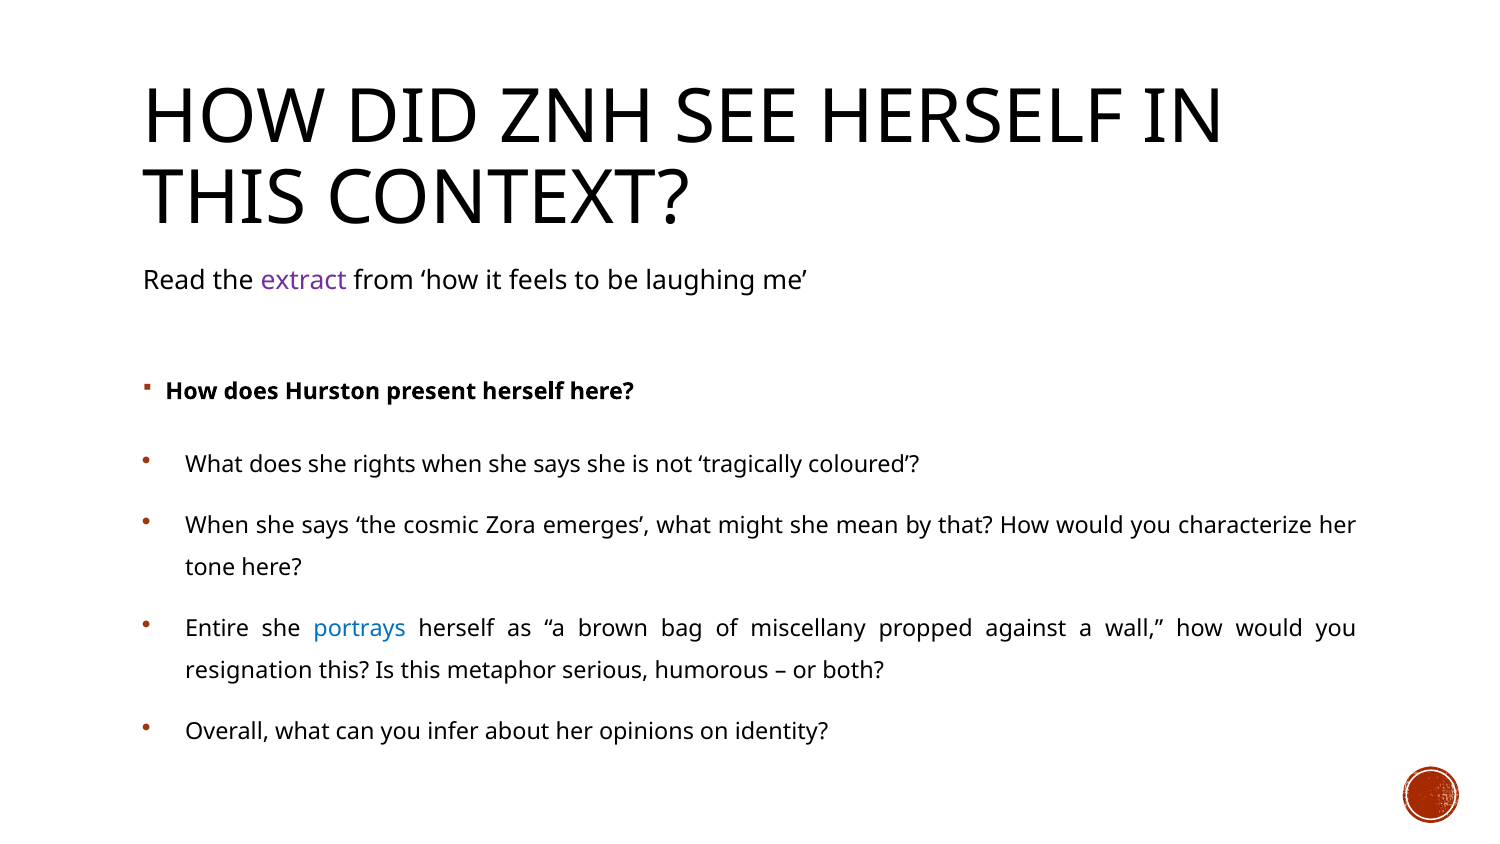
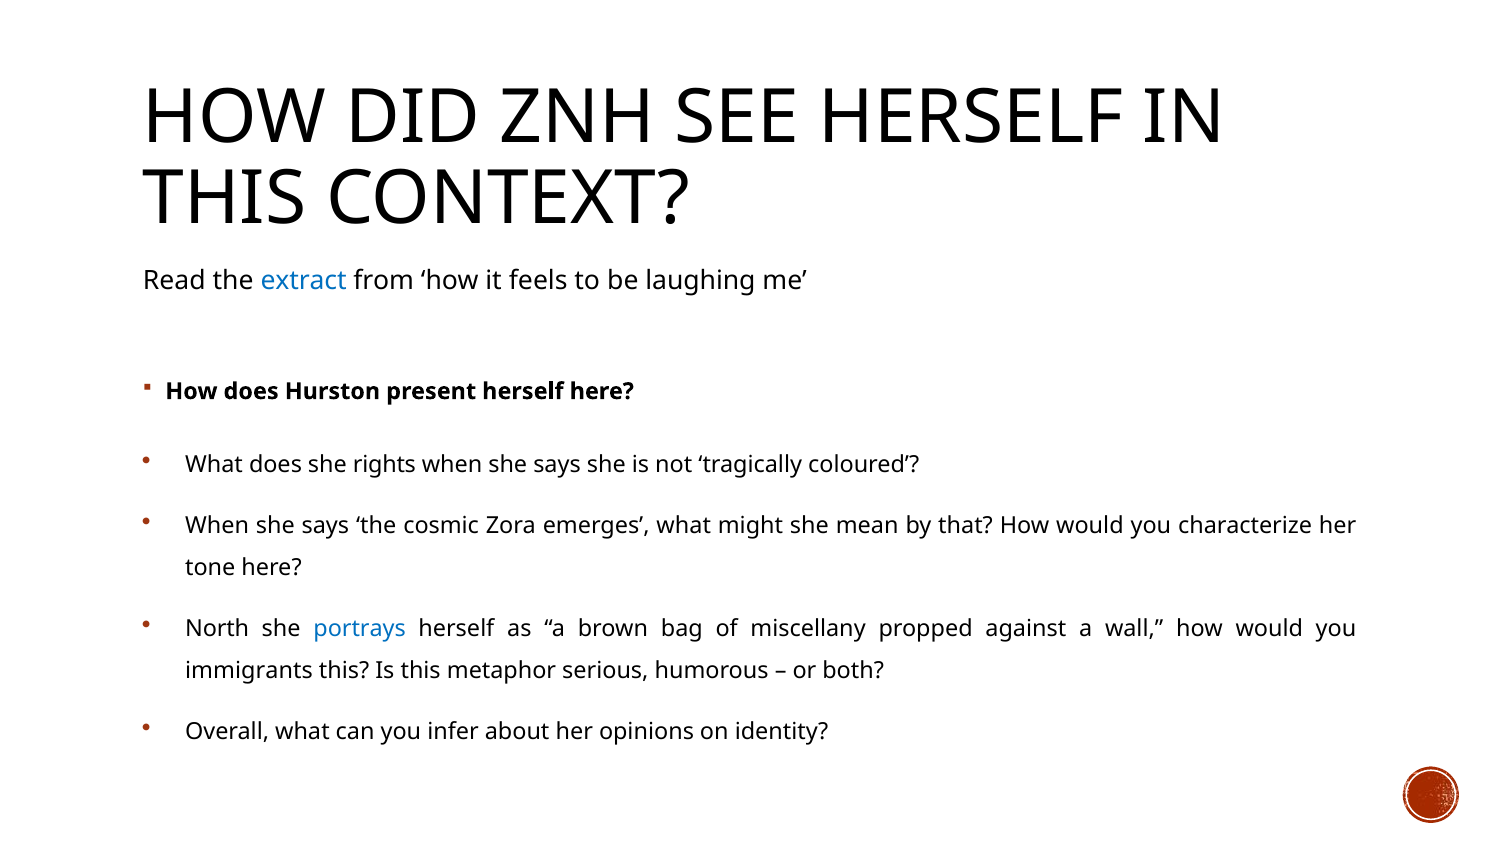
extract colour: purple -> blue (304, 281)
Entire: Entire -> North (217, 629)
resignation: resignation -> immigrants (249, 671)
